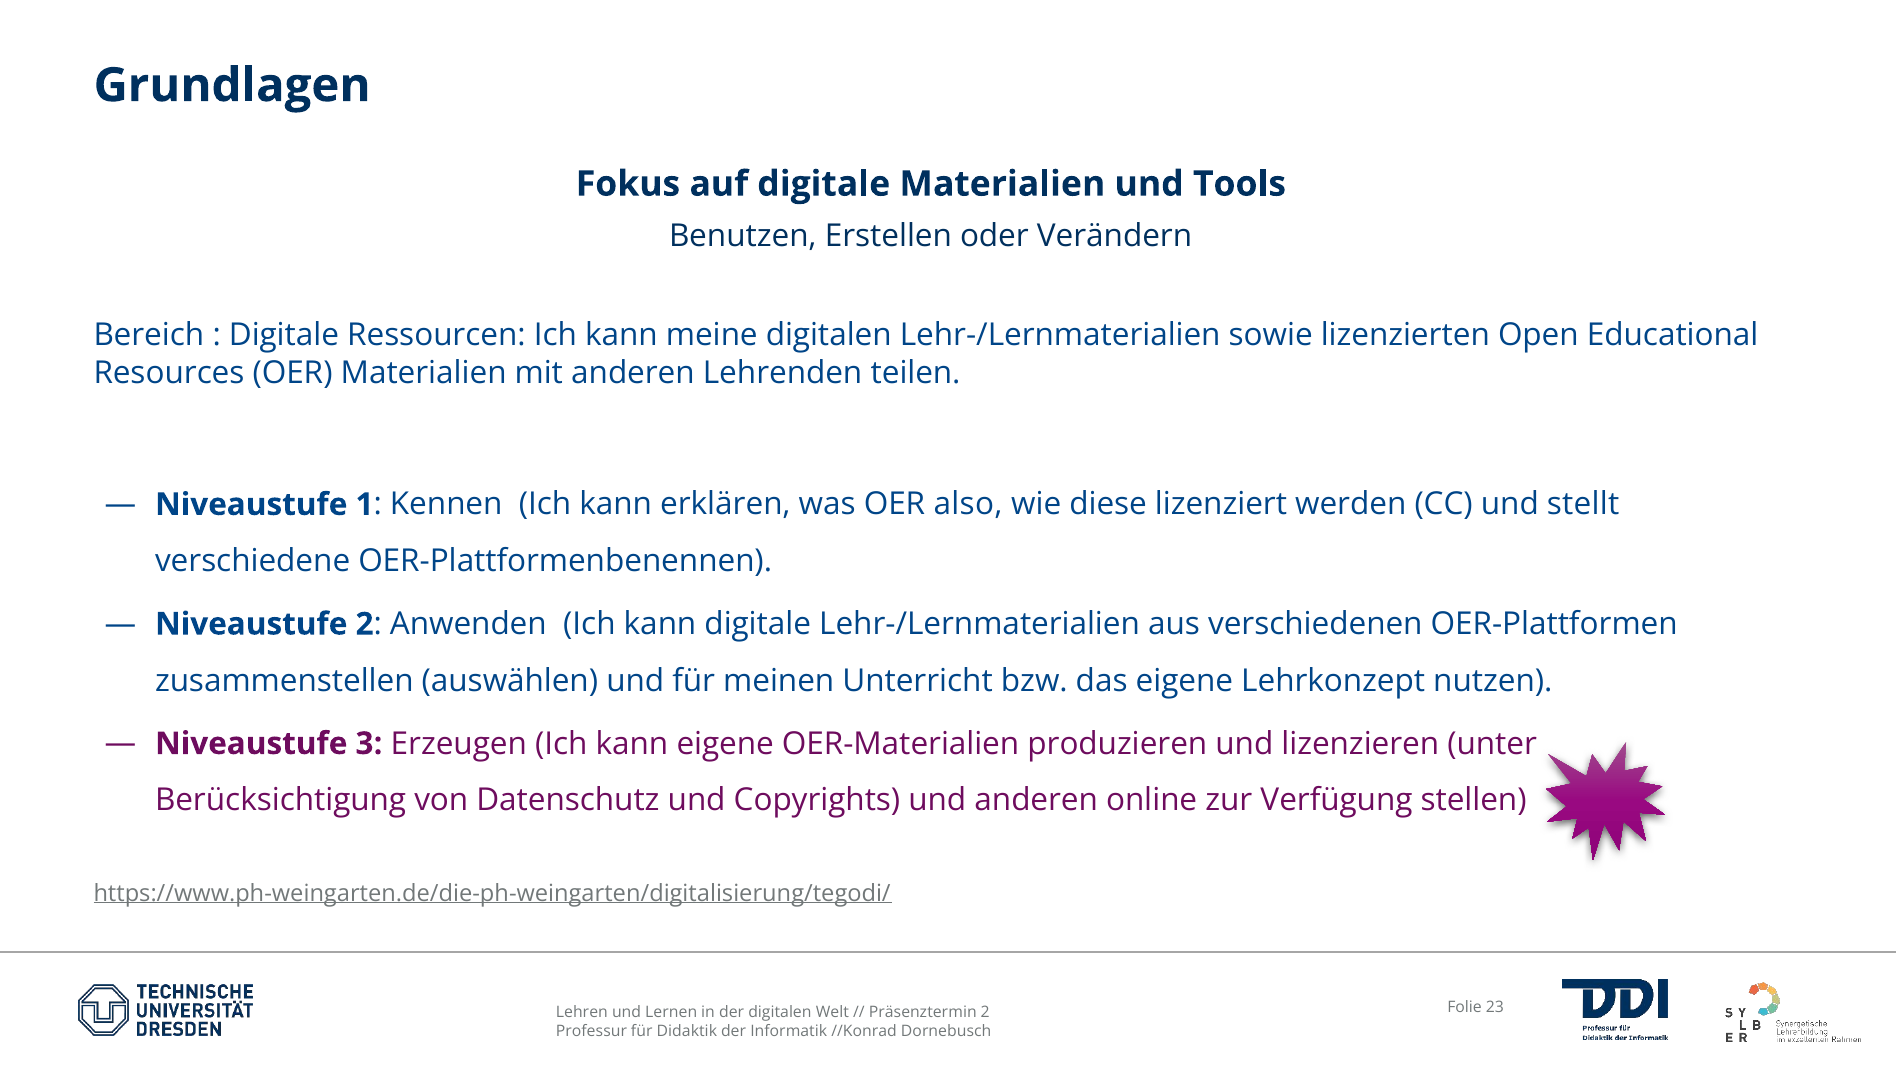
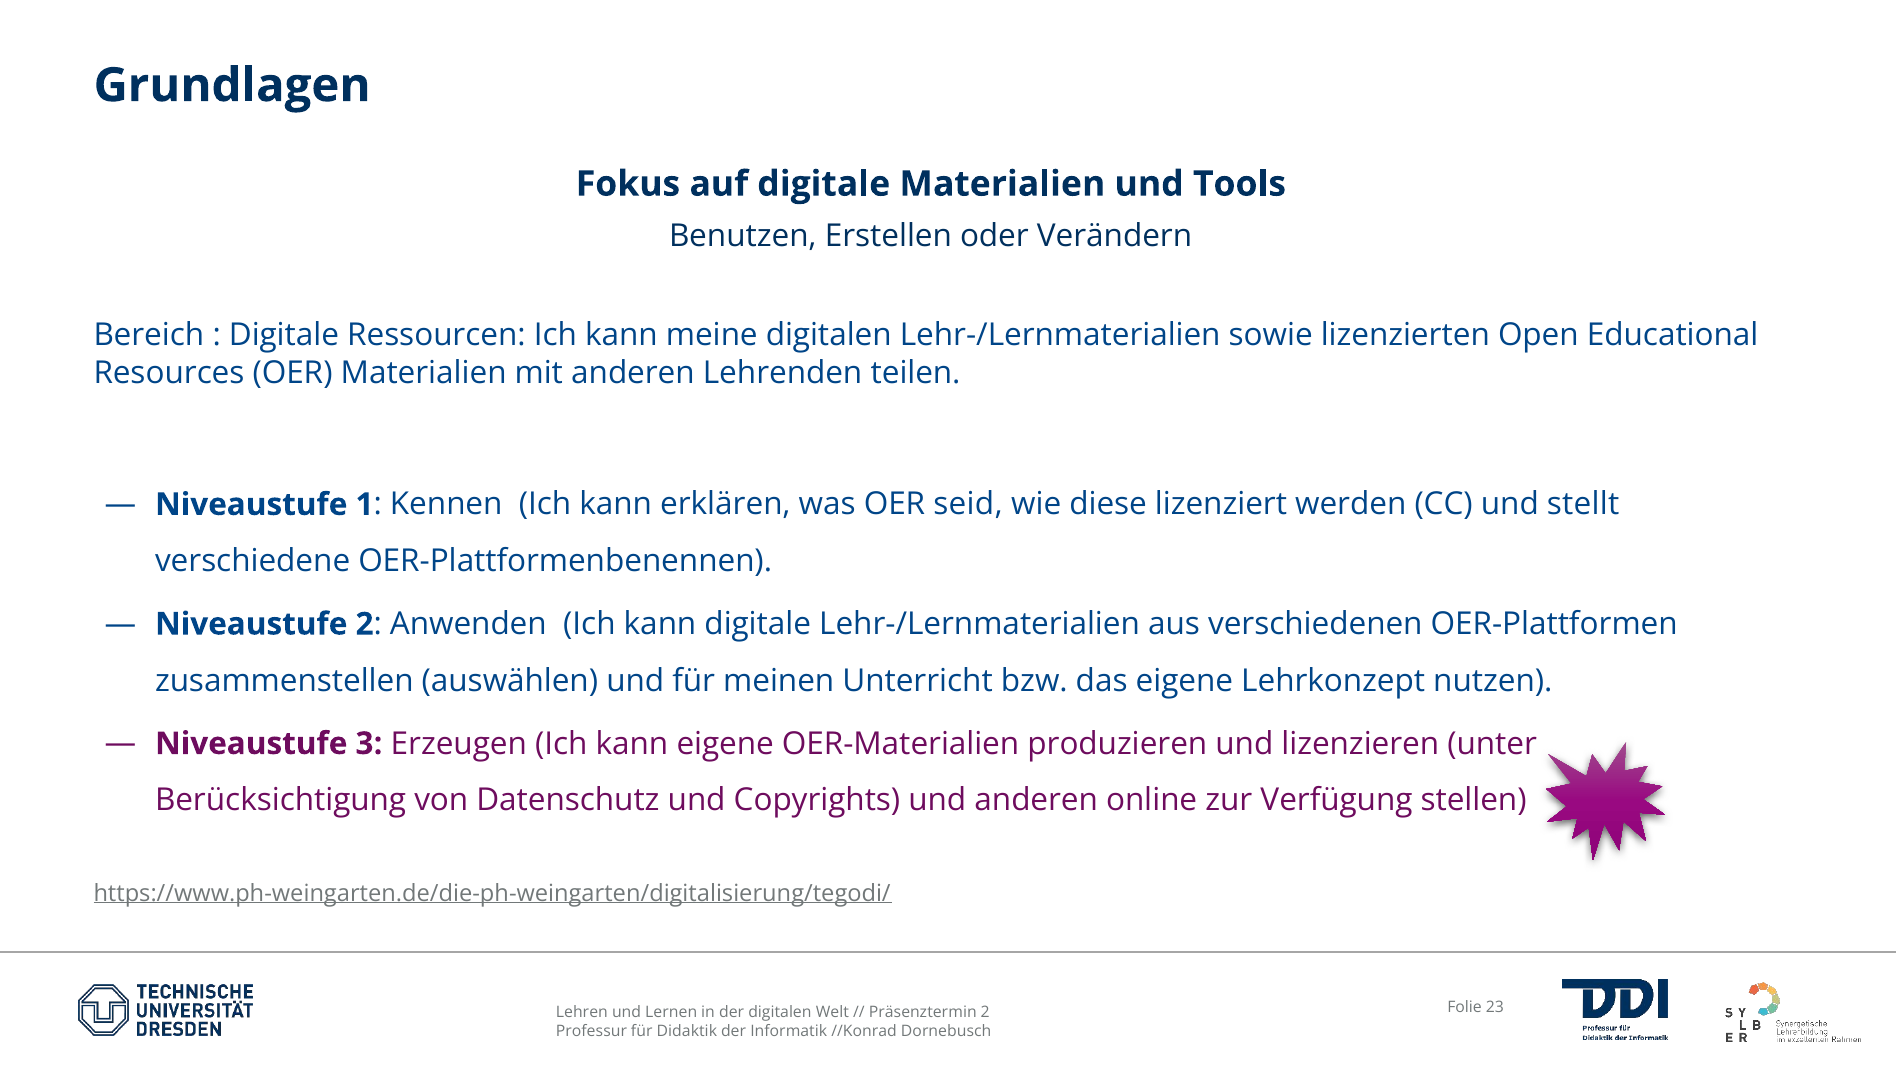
also: also -> seid (968, 505)
